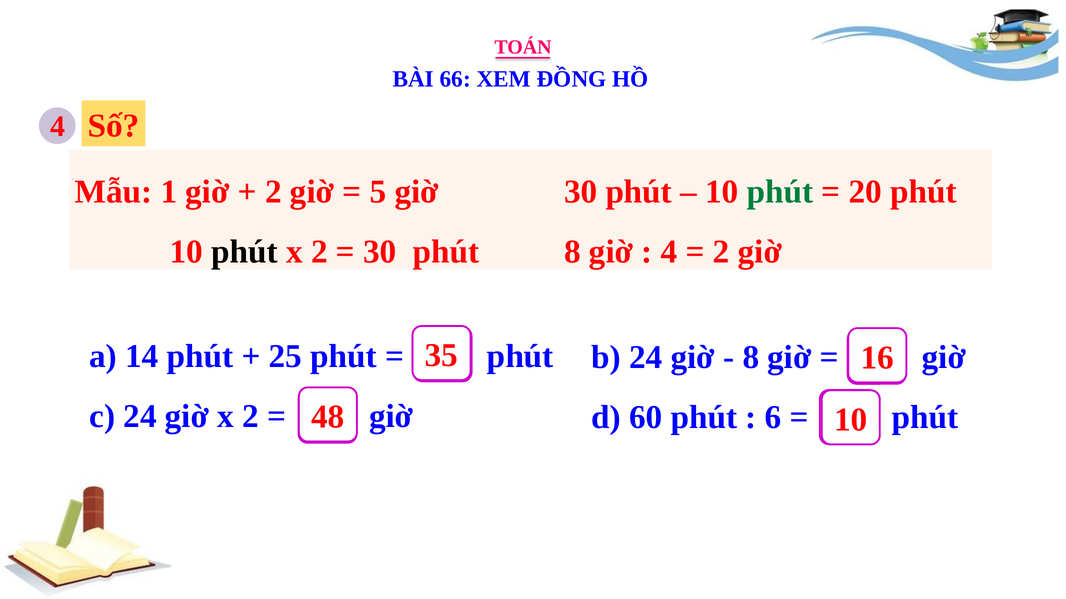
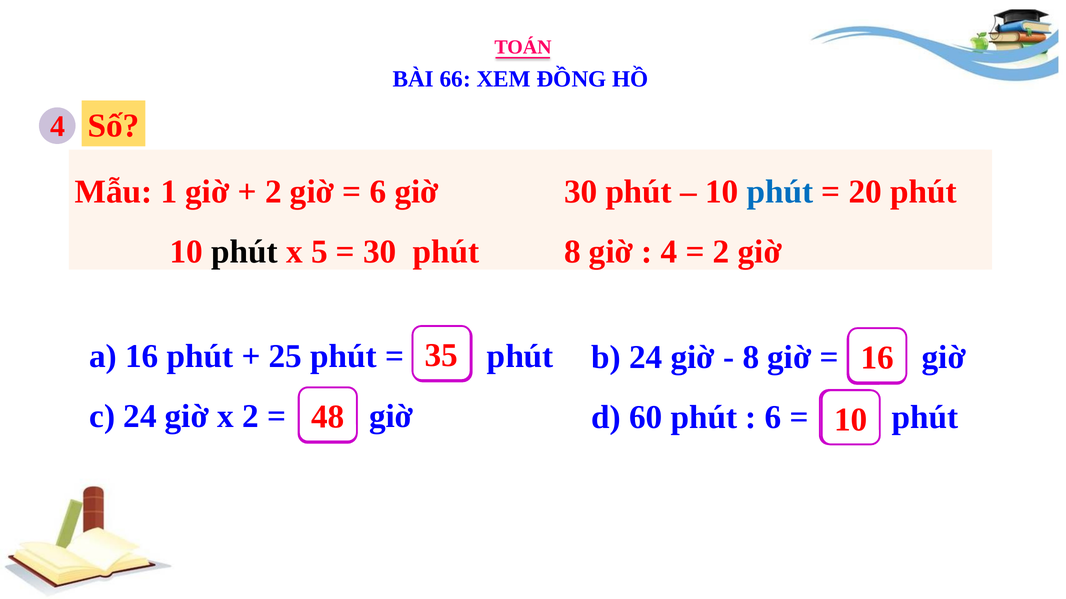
5: 5 -> 6 (378, 192)
phút colour: green -> blue (780, 192)
2: 2 -> 5 (319, 252)
a 14: 14 -> 16 (142, 356)
